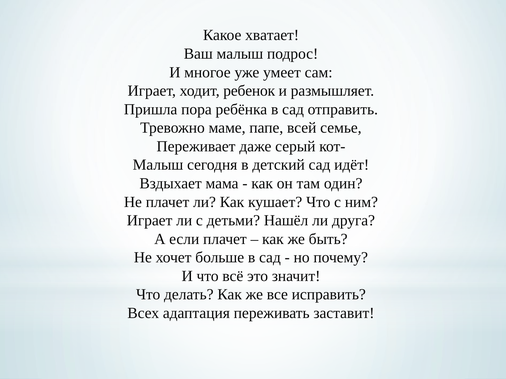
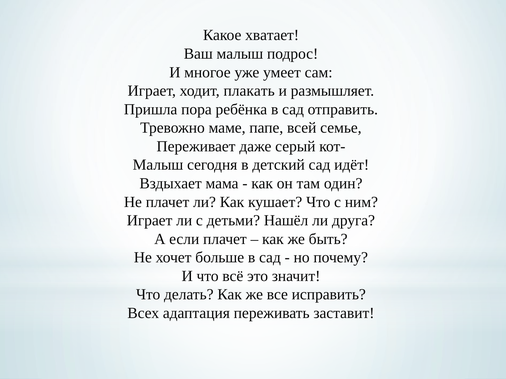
ребенок: ребенок -> плакать (249, 91)
